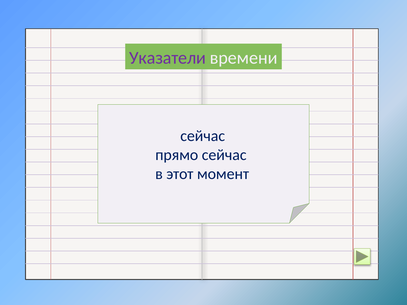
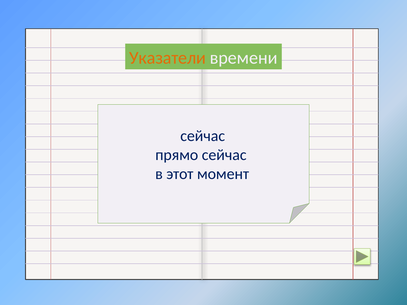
Указатели colour: purple -> orange (168, 58)
